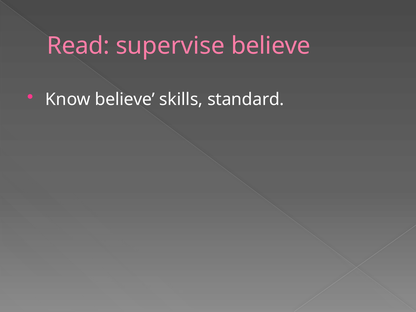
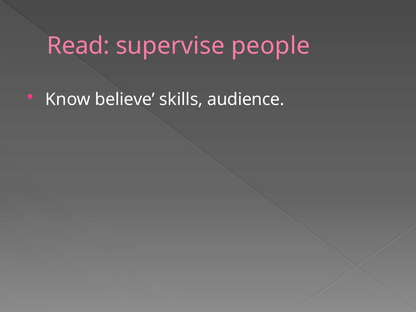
supervise believe: believe -> people (271, 46)
standard: standard -> audience (246, 99)
